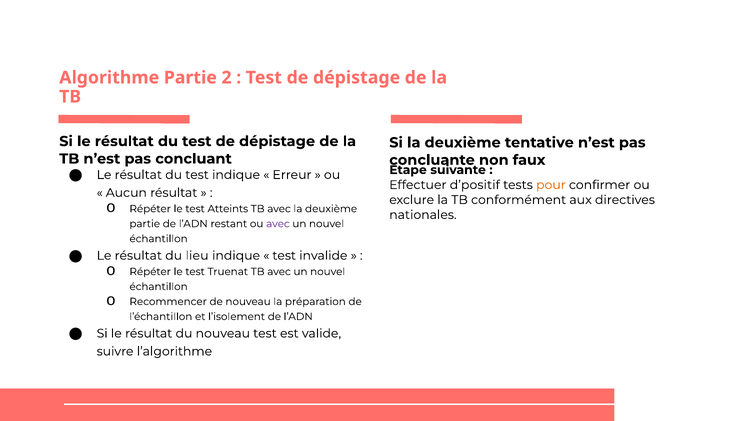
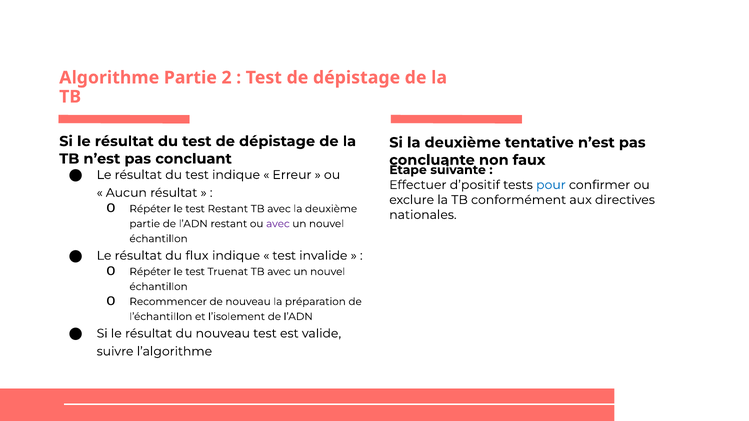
pour colour: orange -> blue (551, 185)
test Atteints: Atteints -> Restant (228, 209)
lieu: lieu -> flux (197, 256)
